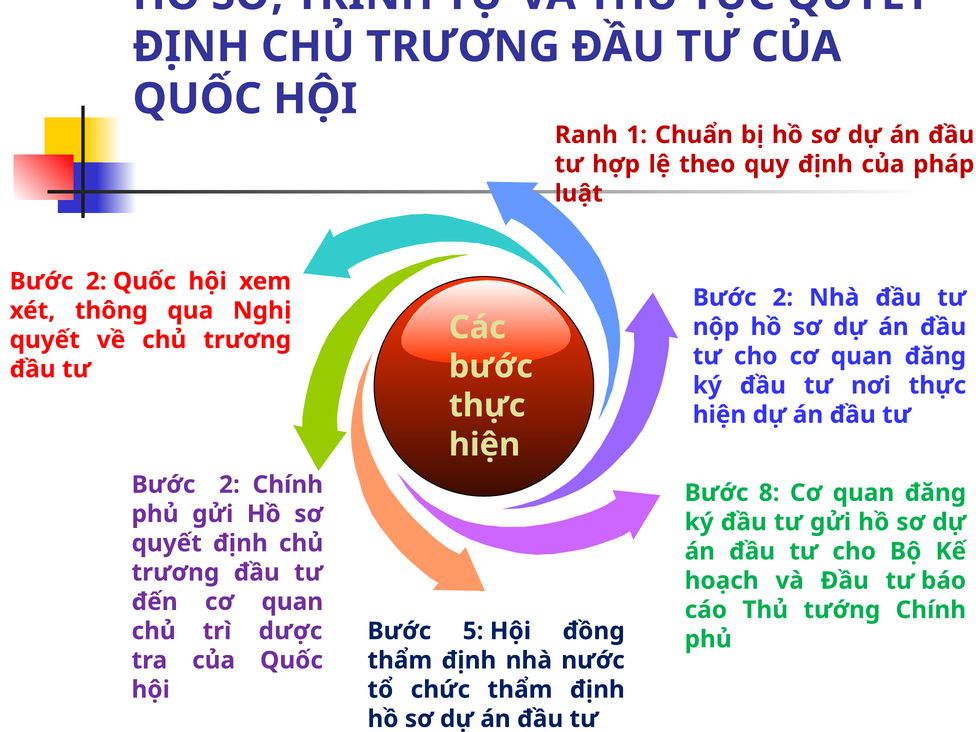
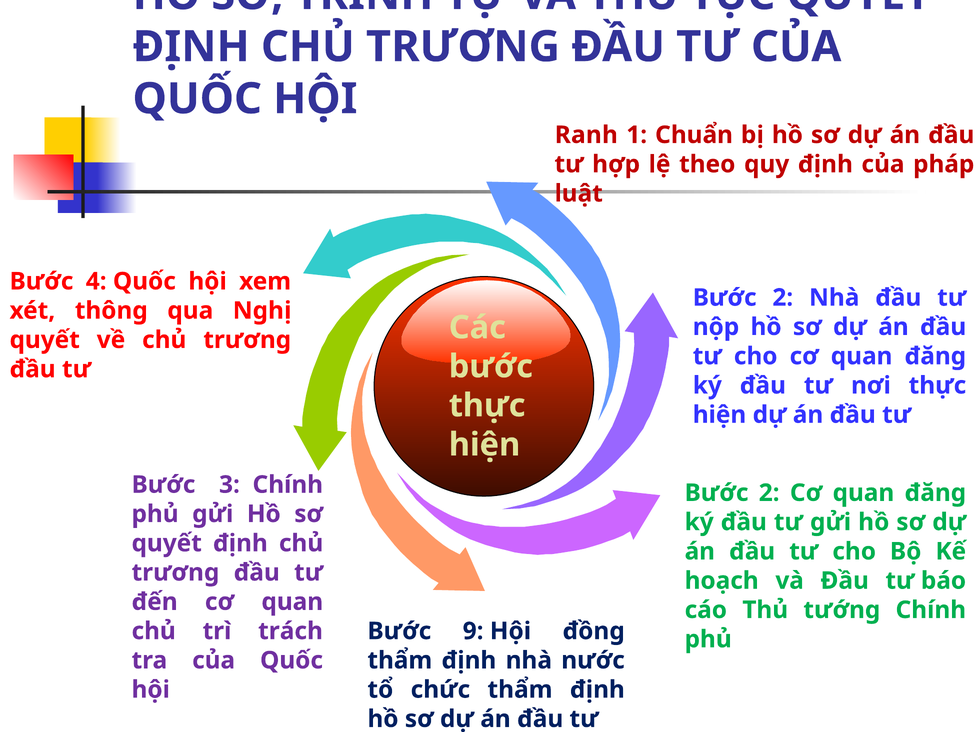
2: 2 -> 4 (96, 281)
2: 2 -> 3 (229, 485)
8: 8 -> 2 (769, 493)
dược: dược -> trách (291, 631)
5: 5 -> 9 (473, 631)
